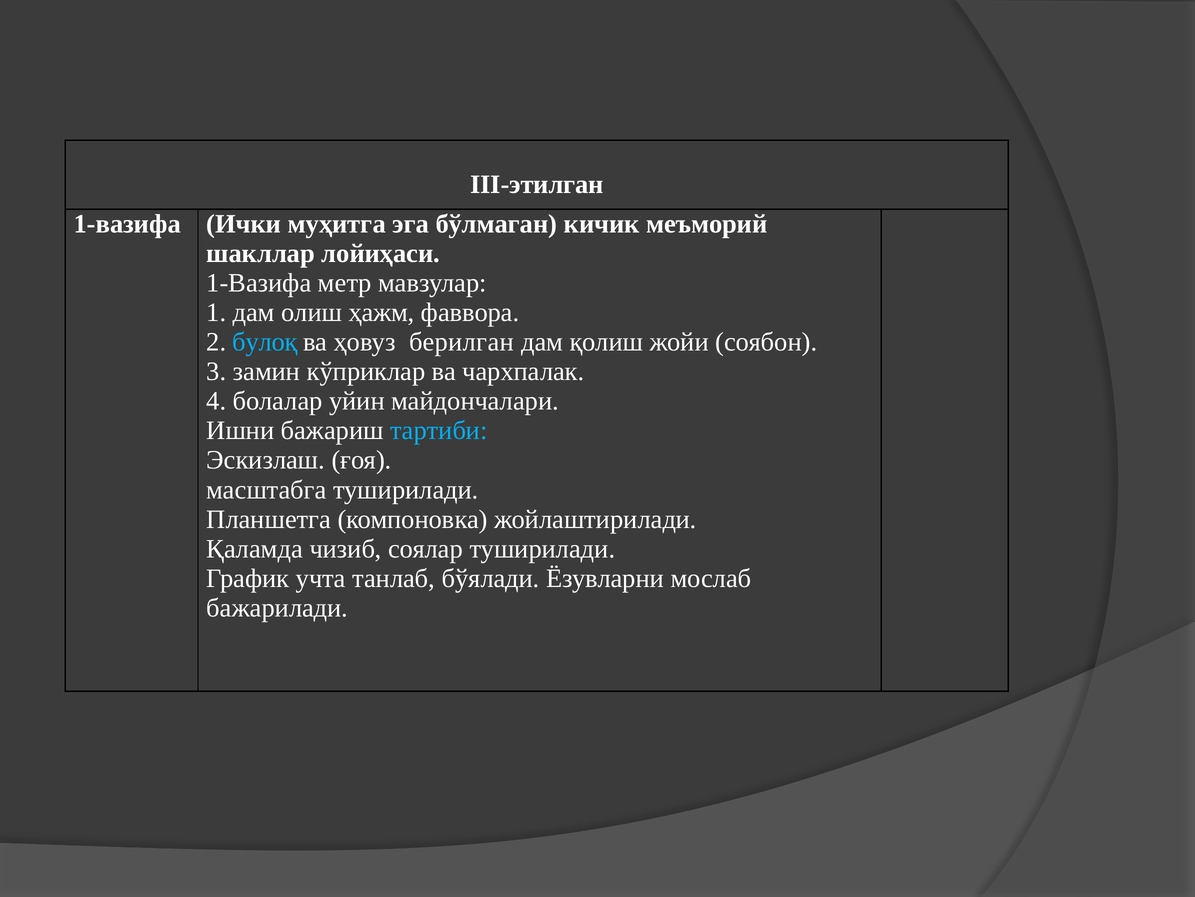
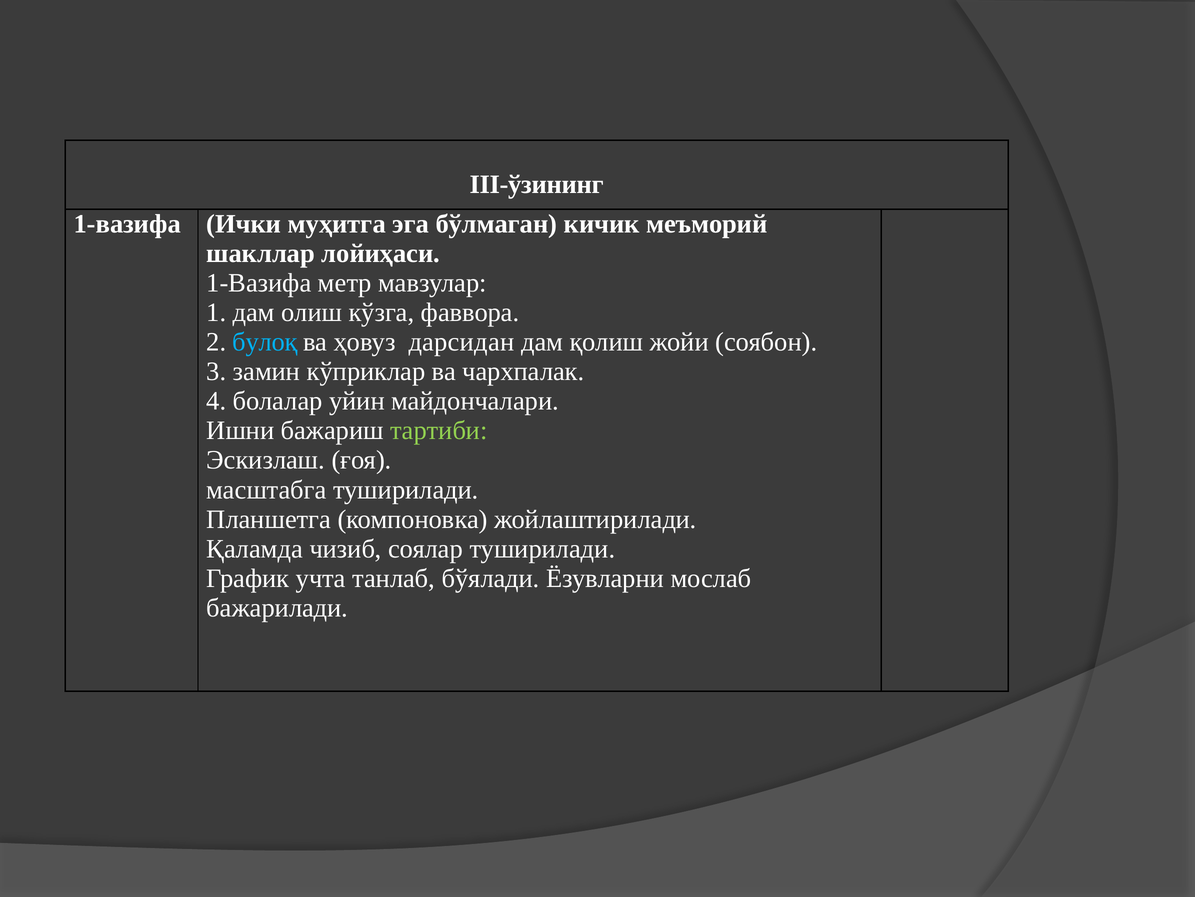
III-этилган: III-этилган -> III-ўзининг (537, 185)
ҳажм: ҳажм -> кўзга (381, 312)
берилган: берилган -> дарсидан (461, 342)
тартиби colour: light blue -> light green (439, 430)
